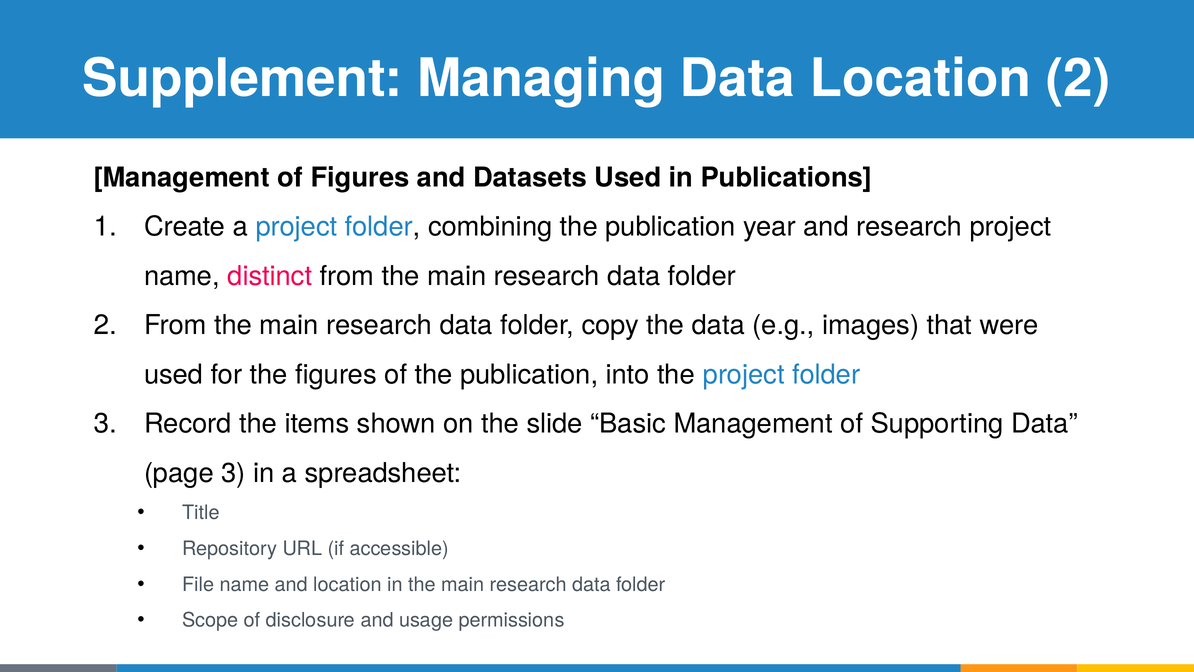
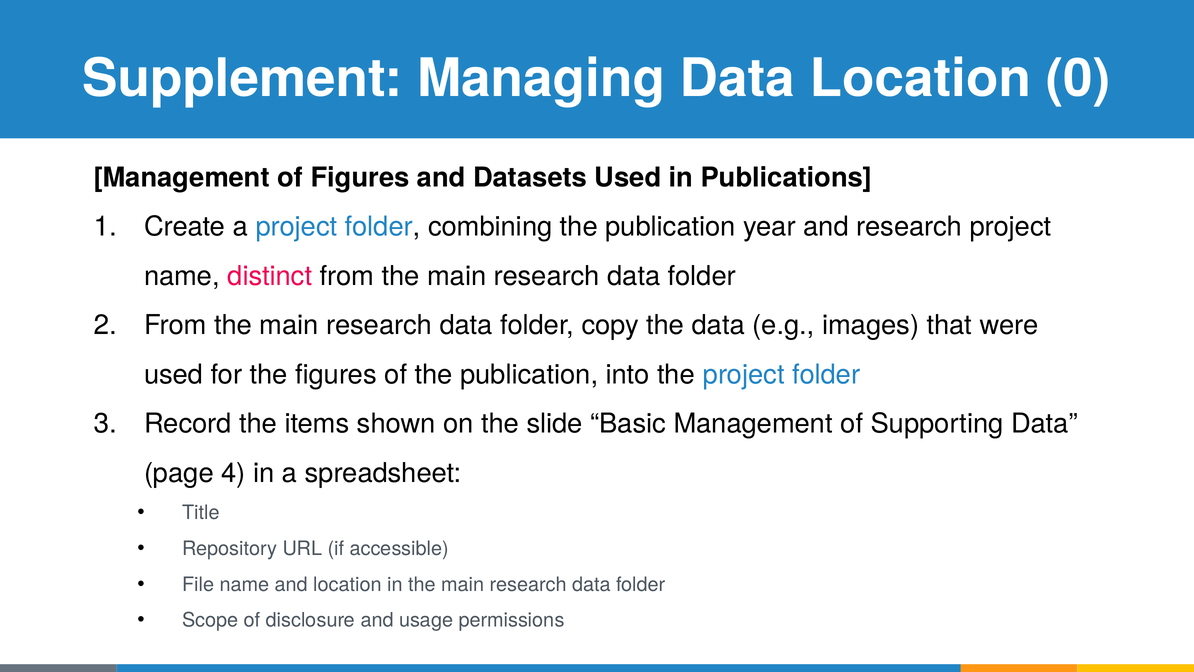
Location 2: 2 -> 0 (1078, 79)
page 3: 3 -> 4 (233, 473)
